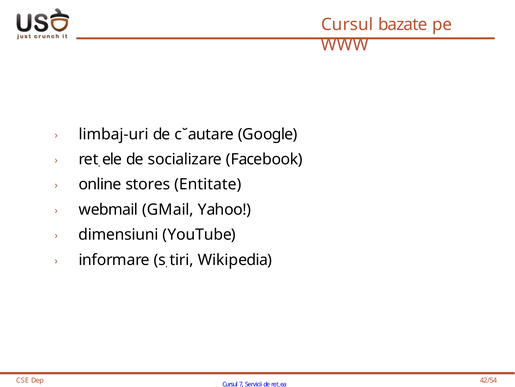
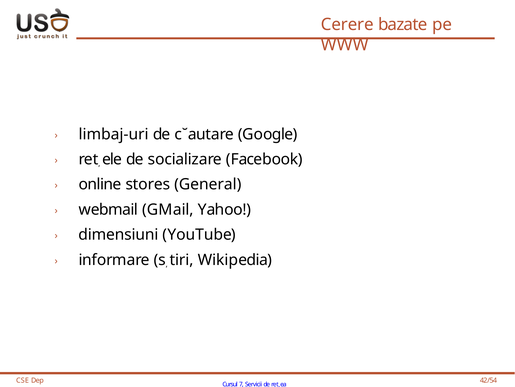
Cursul: Cursul -> Cerere (347, 24)
Entitate: Entitate -> General (208, 184)
